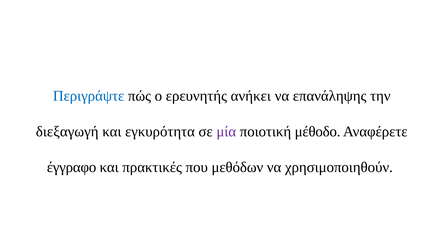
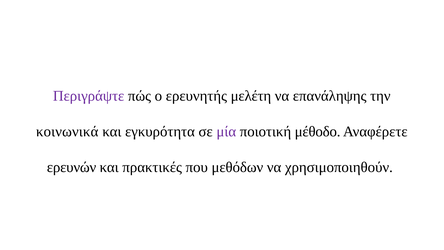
Περιγράψτε colour: blue -> purple (89, 96)
ανήκει: ανήκει -> μελέτη (251, 96)
διεξαγωγή: διεξαγωγή -> κοινωνικά (67, 131)
έγγραφο: έγγραφο -> ερευνών (72, 167)
